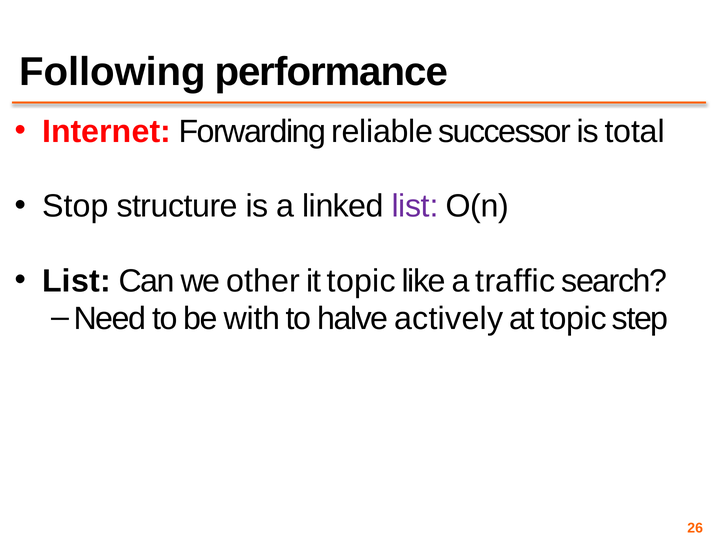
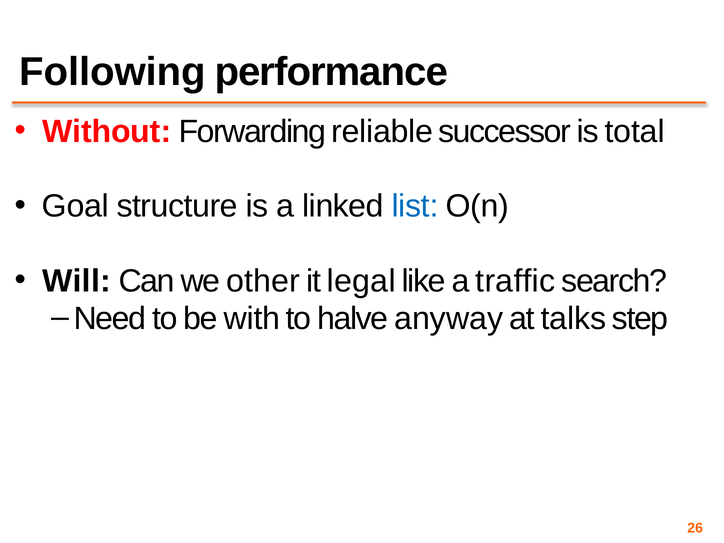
Internet: Internet -> Without (107, 132)
Stop: Stop -> Goal (75, 206)
list colour: purple -> blue (415, 206)
List: List -> Will (76, 281)
it topic: topic -> legal (361, 281)
actively: actively -> anyway (449, 318)
at topic: topic -> talks (573, 318)
